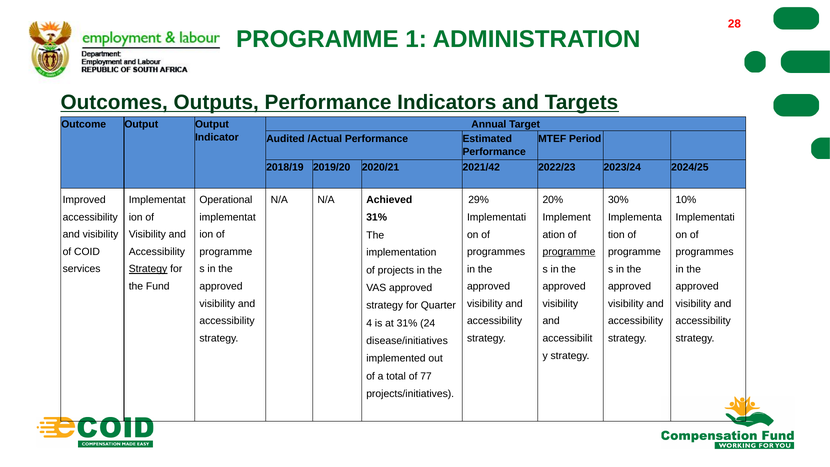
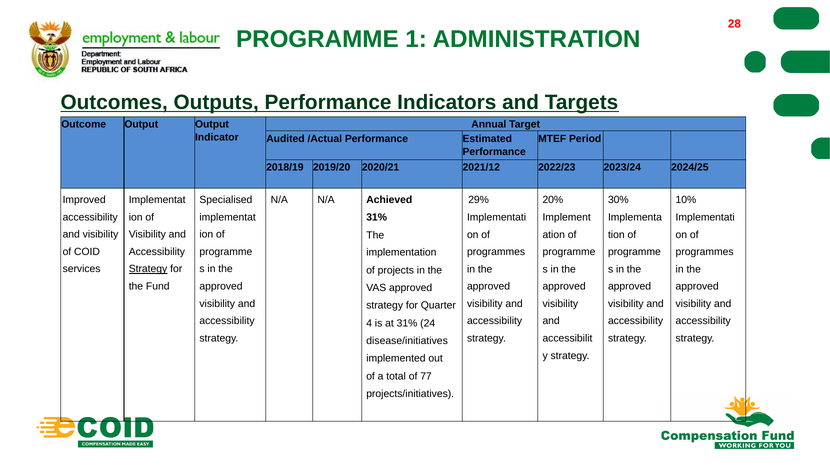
2021/42: 2021/42 -> 2021/12 (481, 167)
Operational: Operational -> Specialised (226, 200)
programme underline: present -> none (569, 252)
